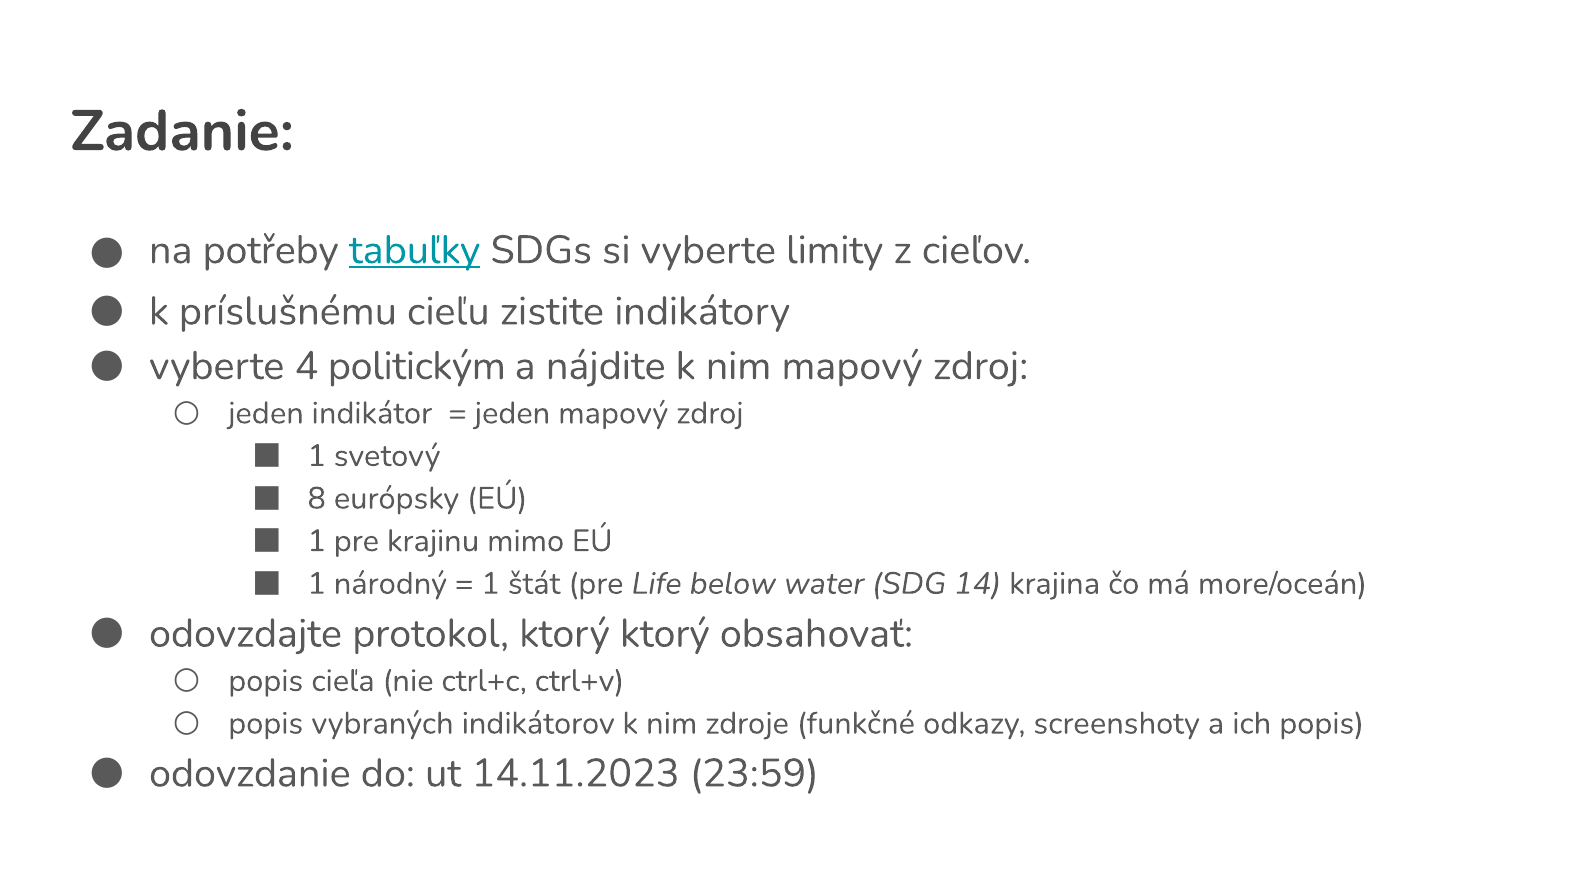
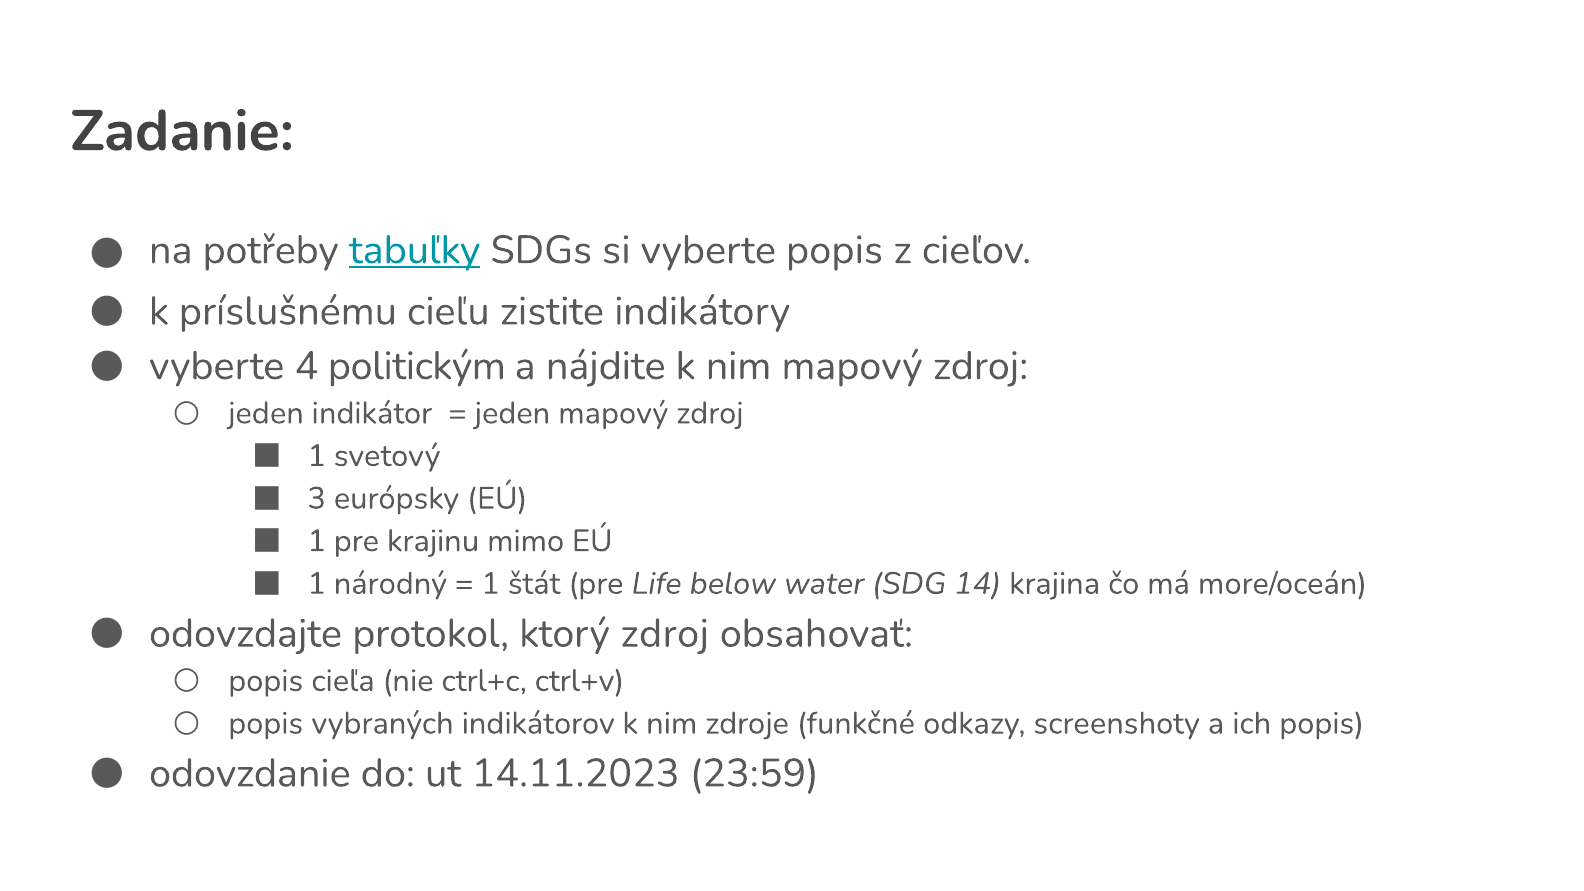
vyberte limity: limity -> popis (835, 250)
8: 8 -> 3 (317, 498)
ktorý ktorý: ktorý -> zdroj (665, 634)
